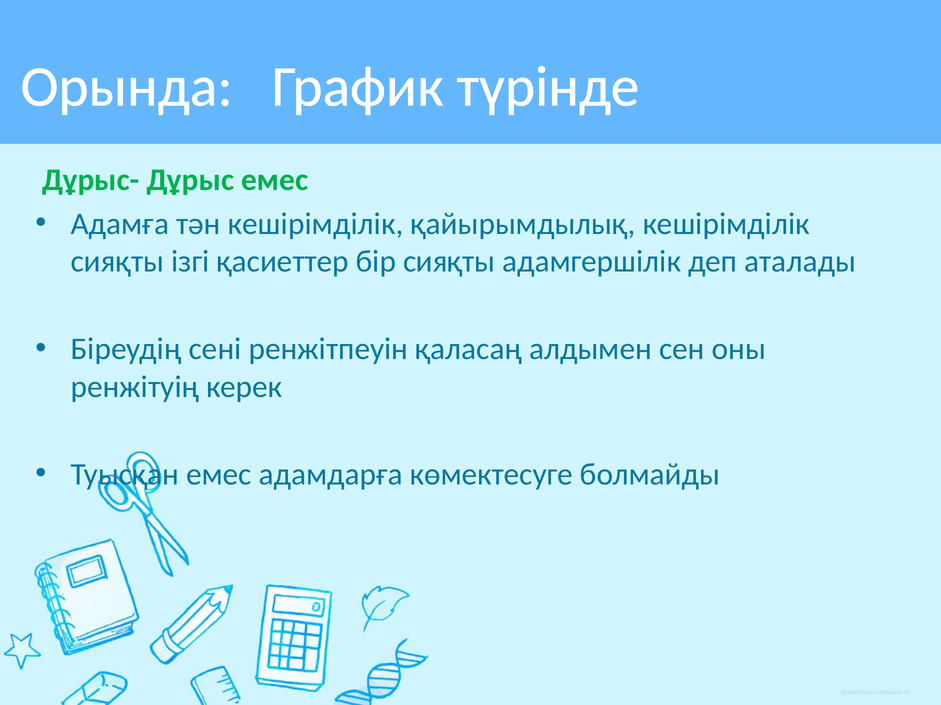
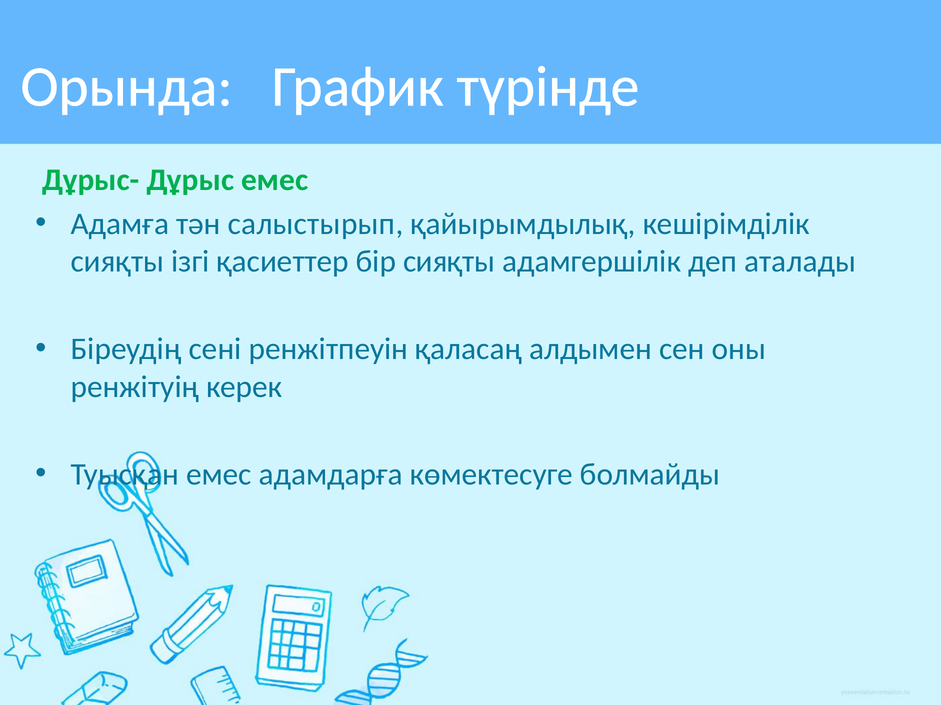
тән кешірімділік: кешірімділік -> салыстырып (316, 224)
